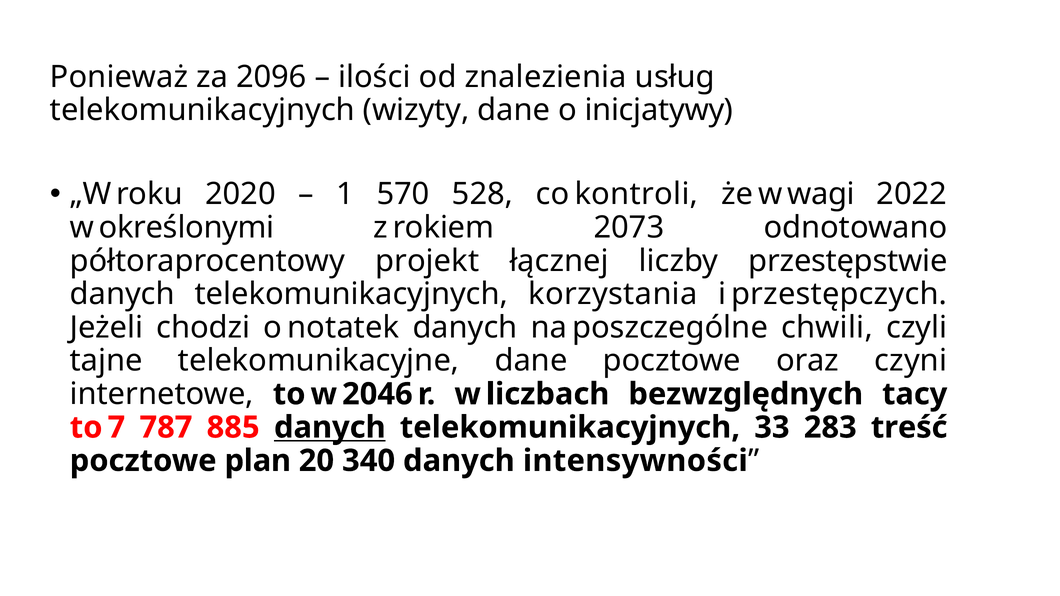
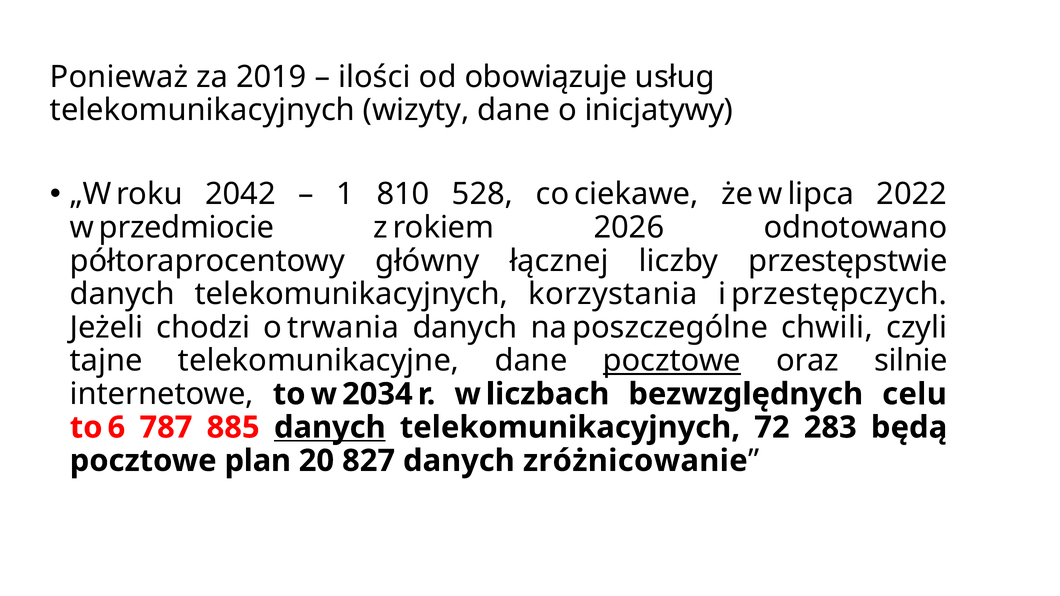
2096: 2096 -> 2019 (271, 77)
znalezienia: znalezienia -> obowiązuje (546, 77)
2020: 2020 -> 2042 (240, 194)
570: 570 -> 810 (403, 194)
kontroli: kontroli -> ciekawe (637, 194)
wagi: wagi -> lipca (821, 194)
określonymi: określonymi -> przedmiocie (187, 228)
2073: 2073 -> 2026 (629, 228)
projekt: projekt -> główny (427, 261)
notatek: notatek -> trwania (343, 328)
pocztowe underline: none -> present (672, 361)
czyni: czyni -> silnie (911, 361)
2046: 2046 -> 2034 (377, 394)
tacy: tacy -> celu (914, 394)
7: 7 -> 6 (116, 428)
33: 33 -> 72 (772, 428)
treść: treść -> będą (909, 428)
340: 340 -> 827 (369, 461)
intensywności: intensywności -> zróżnicowanie (635, 461)
